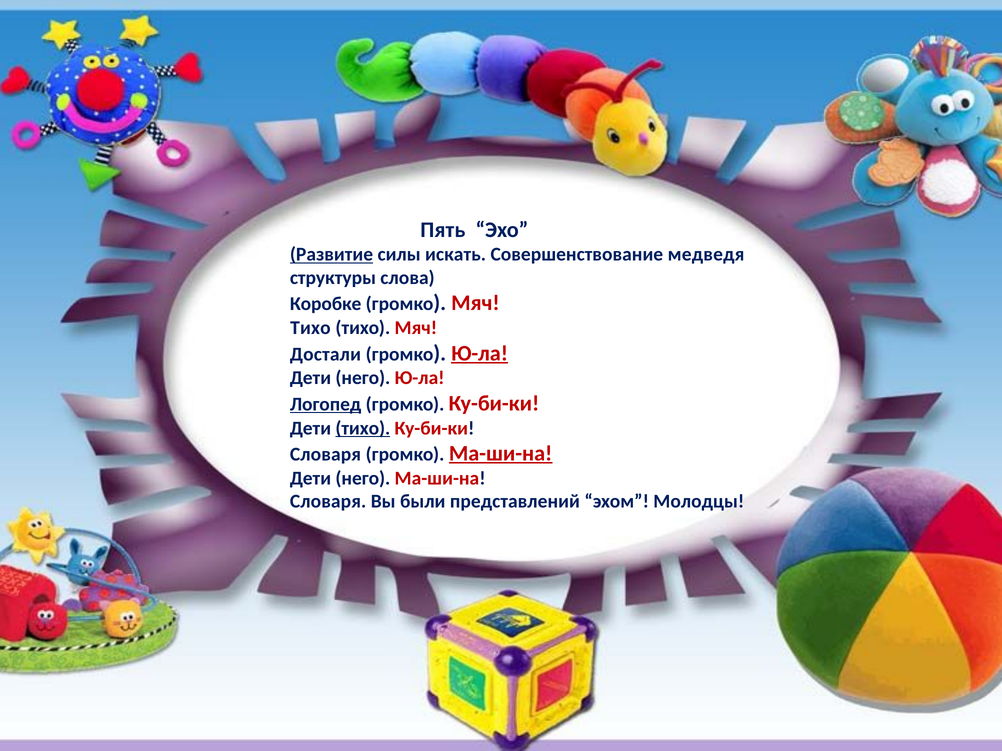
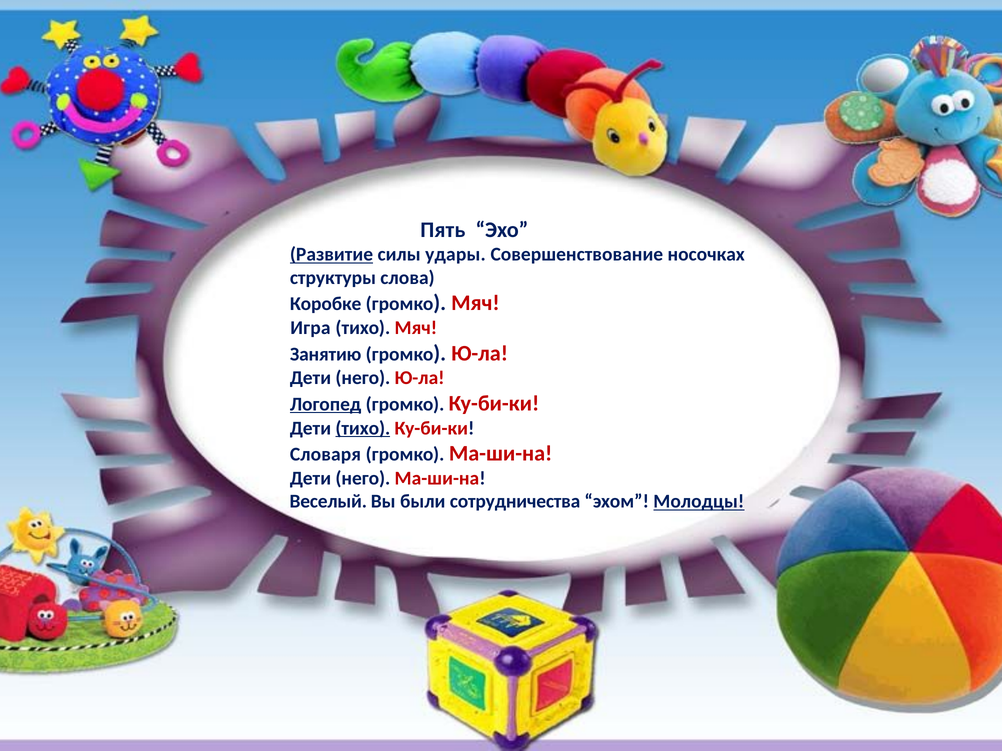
искать: искать -> удары (455, 255)
медведя: медведя -> носочках (706, 255)
Тихо: Тихо -> Игра (310, 328)
Достали: Достали -> Занятию (326, 354)
Ю-ла underline: present -> none (480, 353)
Ма-ши-на underline: present -> none (501, 454)
Словаря: Словаря -> Веселый (328, 502)
представлений: представлений -> сотрудничества (515, 502)
Молодцы underline: none -> present (699, 502)
